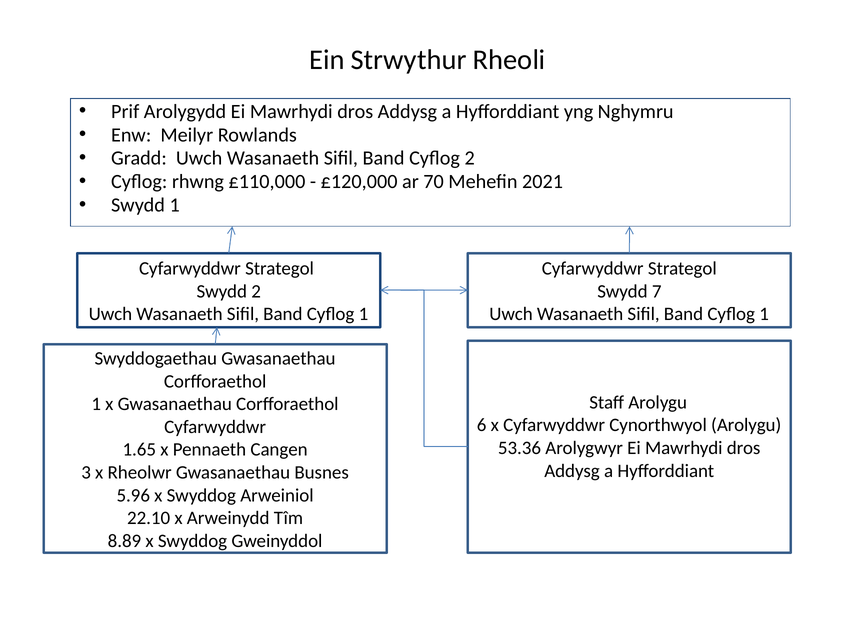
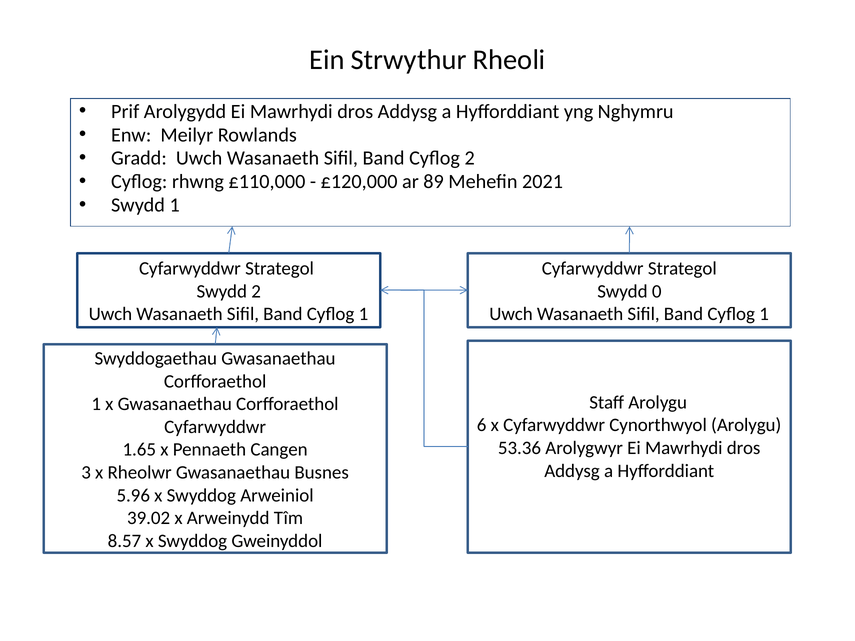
70: 70 -> 89 (434, 182)
7: 7 -> 0 (657, 292)
22.10: 22.10 -> 39.02 (149, 518)
8.89: 8.89 -> 8.57 (124, 541)
